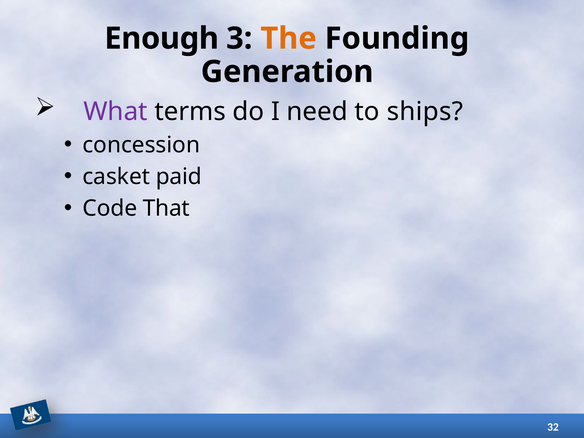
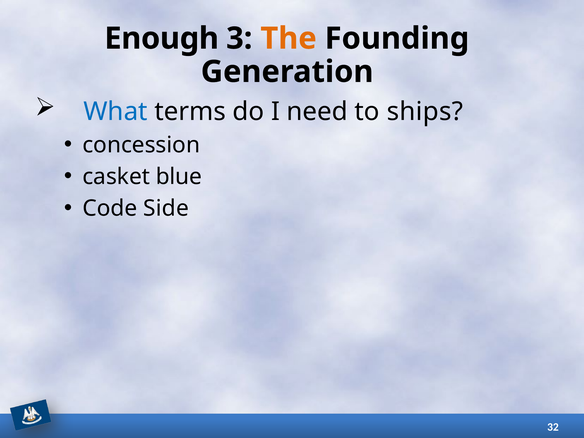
What colour: purple -> blue (116, 112)
paid: paid -> blue (179, 177)
That: That -> Side (166, 208)
